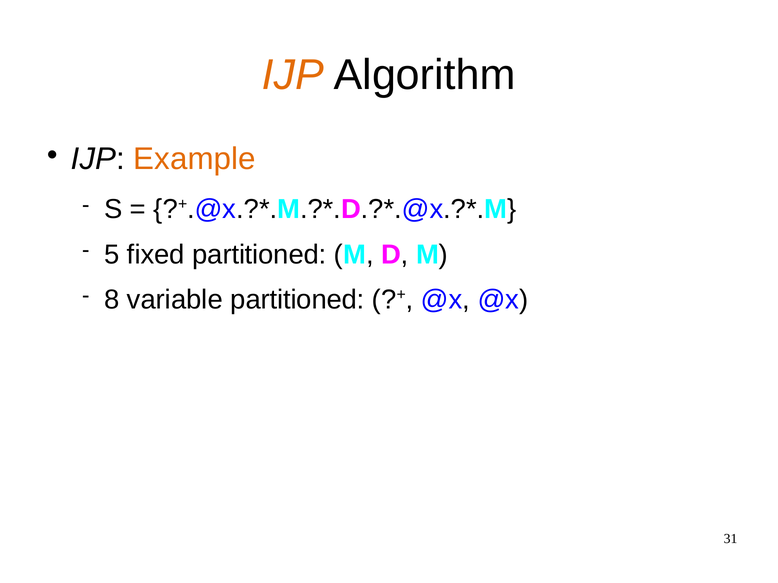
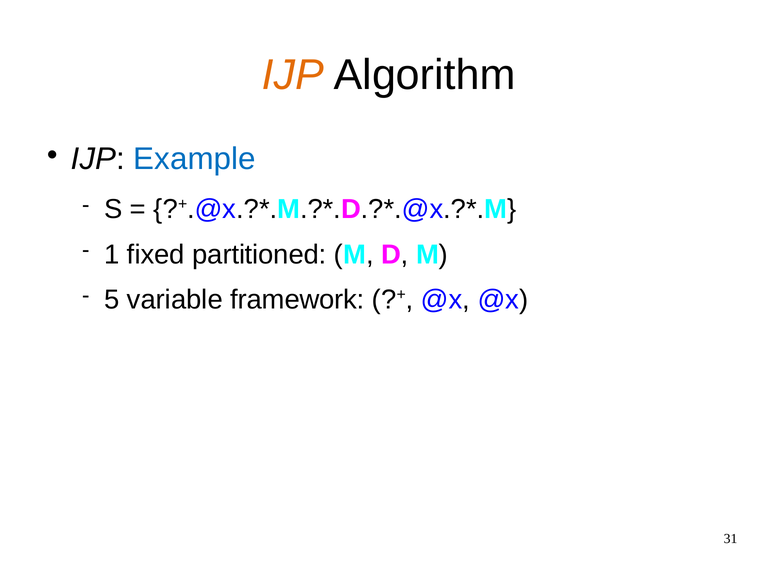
Example colour: orange -> blue (194, 159)
5: 5 -> 1 (112, 255)
8: 8 -> 5 (112, 300)
variable partitioned: partitioned -> framework (297, 300)
